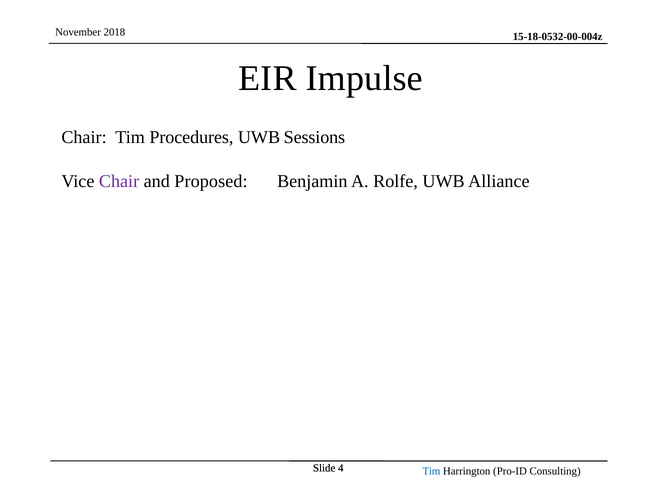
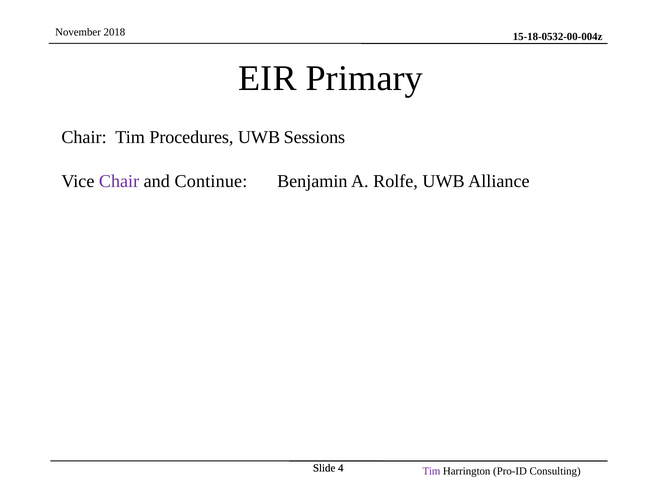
Impulse: Impulse -> Primary (364, 78)
Proposed: Proposed -> Continue (211, 181)
Tim colour: blue -> purple (431, 472)
